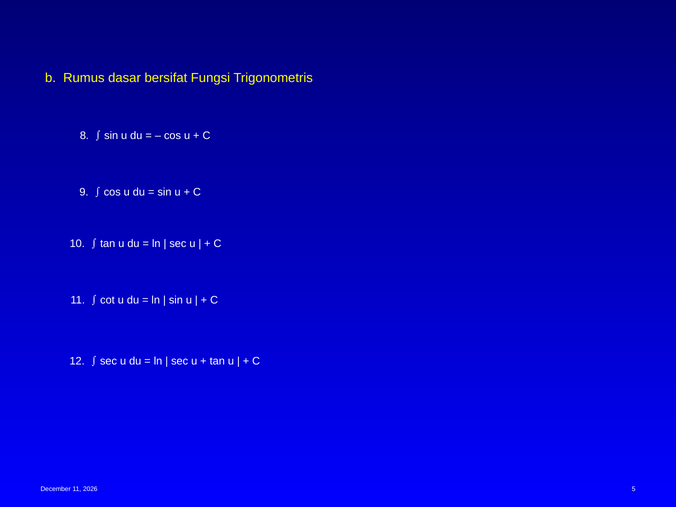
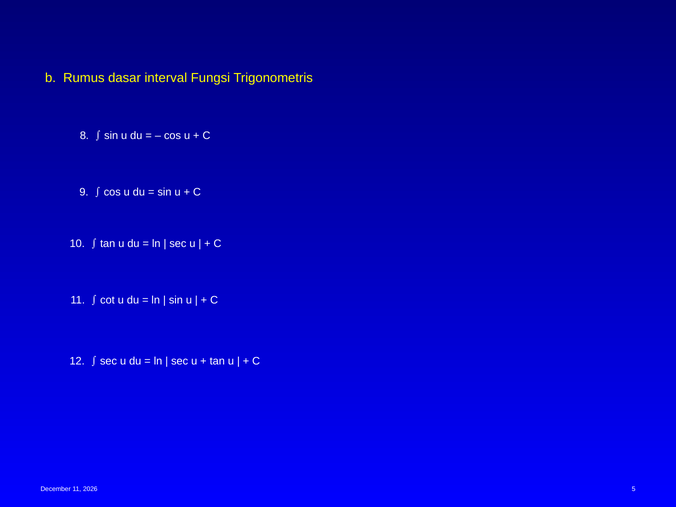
bersifat: bersifat -> interval (166, 78)
